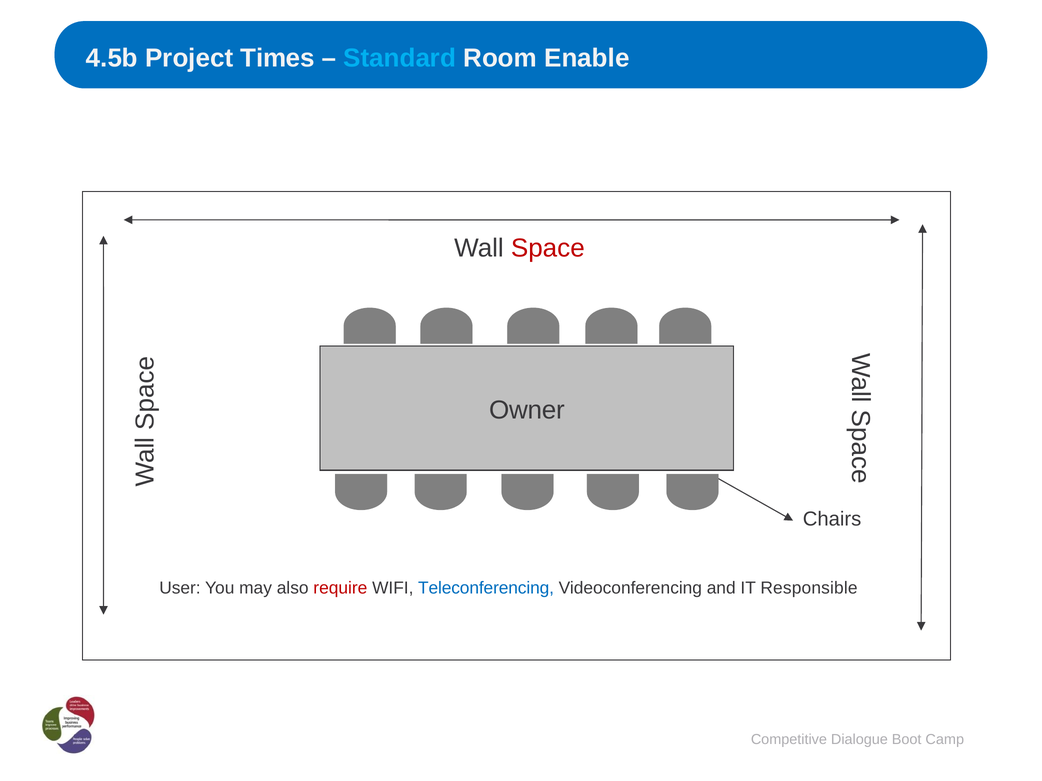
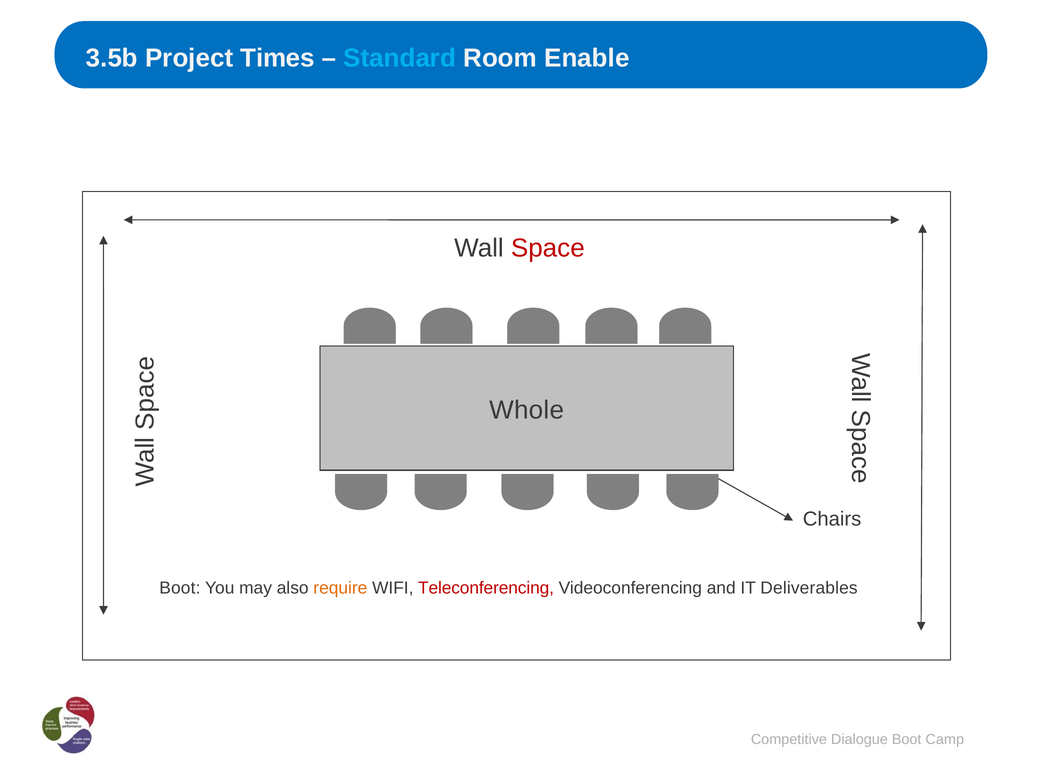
4.5b: 4.5b -> 3.5b (112, 58)
Owner: Owner -> Whole (527, 410)
User: User -> Boot (180, 588)
require colour: red -> orange (340, 588)
Teleconferencing colour: blue -> red (486, 588)
Responsible: Responsible -> Deliverables (809, 588)
